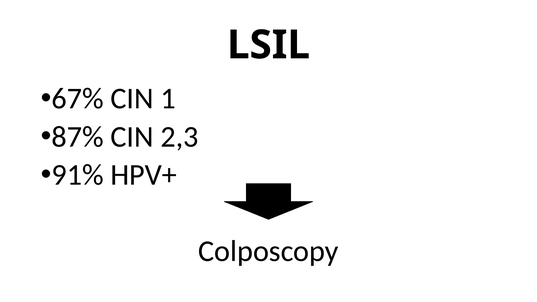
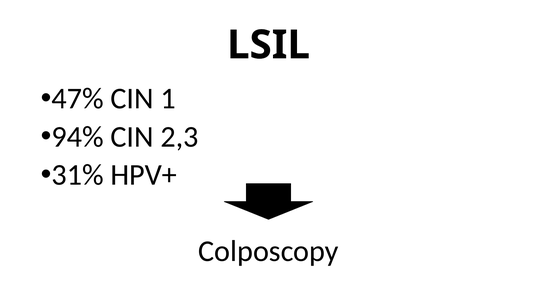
67%: 67% -> 47% (78, 99)
87%: 87% -> 94% (78, 137)
91%: 91% -> 31% (78, 175)
